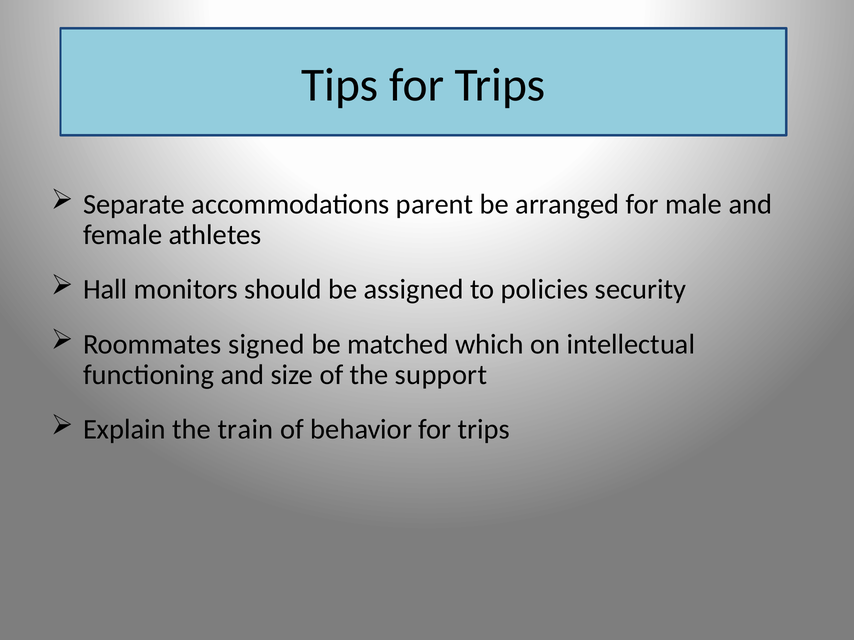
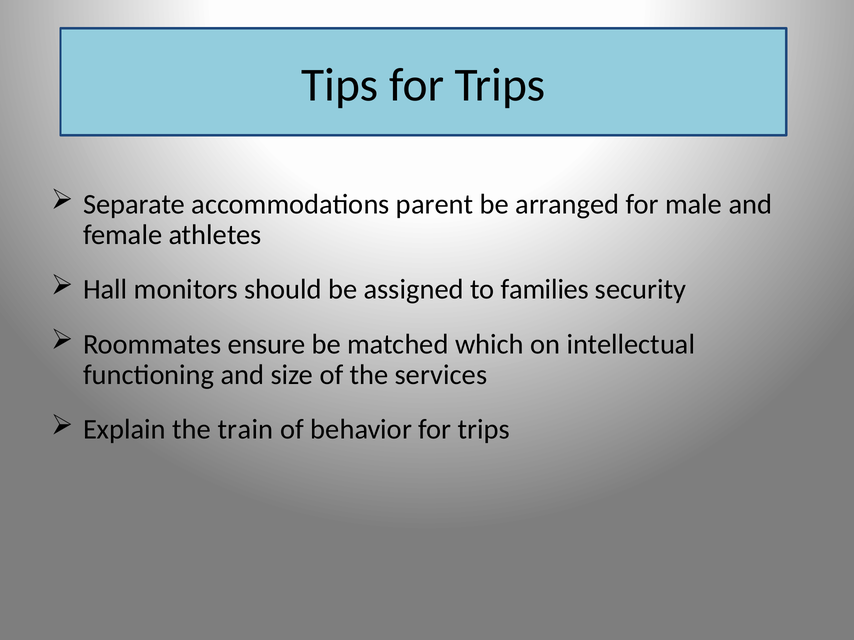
policies: policies -> families (545, 290)
signed: signed -> ensure (267, 344)
support: support -> services (441, 375)
